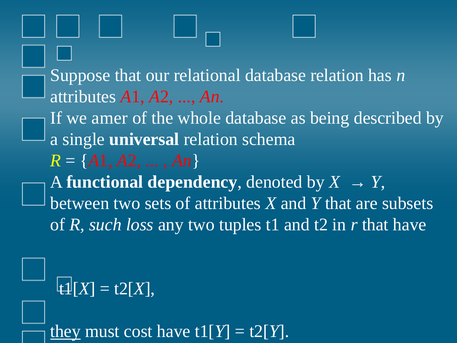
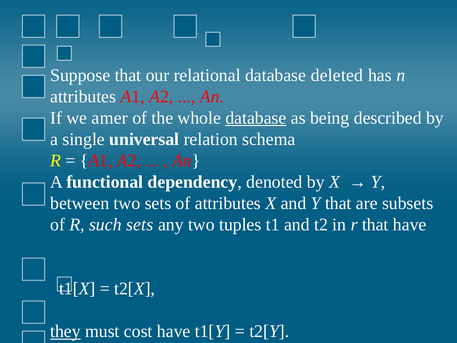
database relation: relation -> deleted (337, 75)
database underline: none -> present (256, 118)
such loss: loss -> sets (140, 224)
